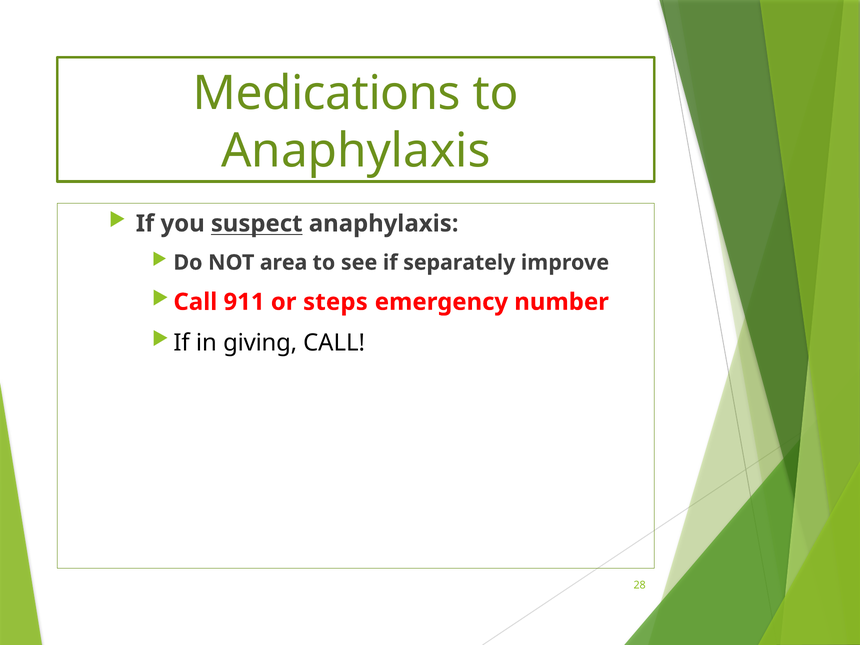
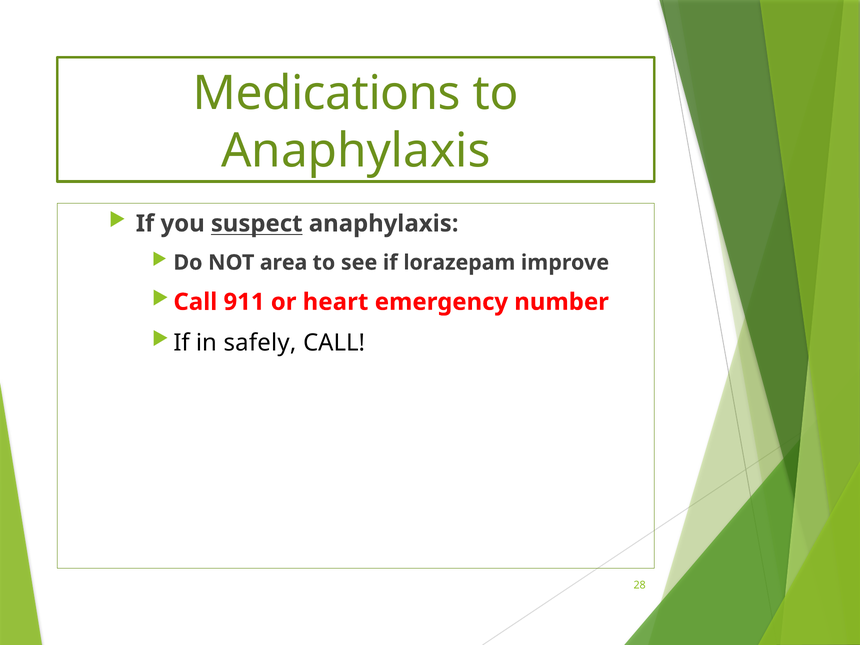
separately: separately -> lorazepam (459, 263)
steps: steps -> heart (335, 302)
giving: giving -> safely (260, 343)
